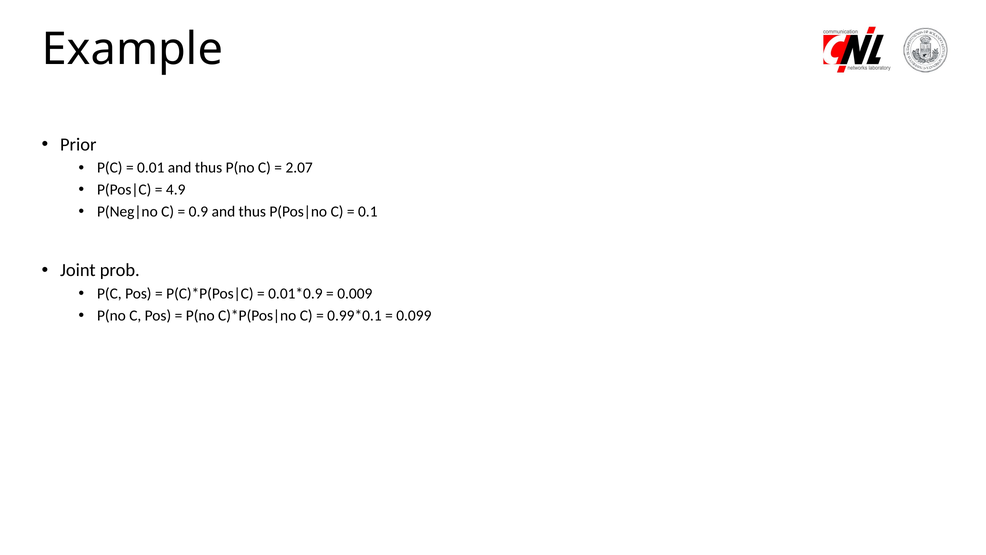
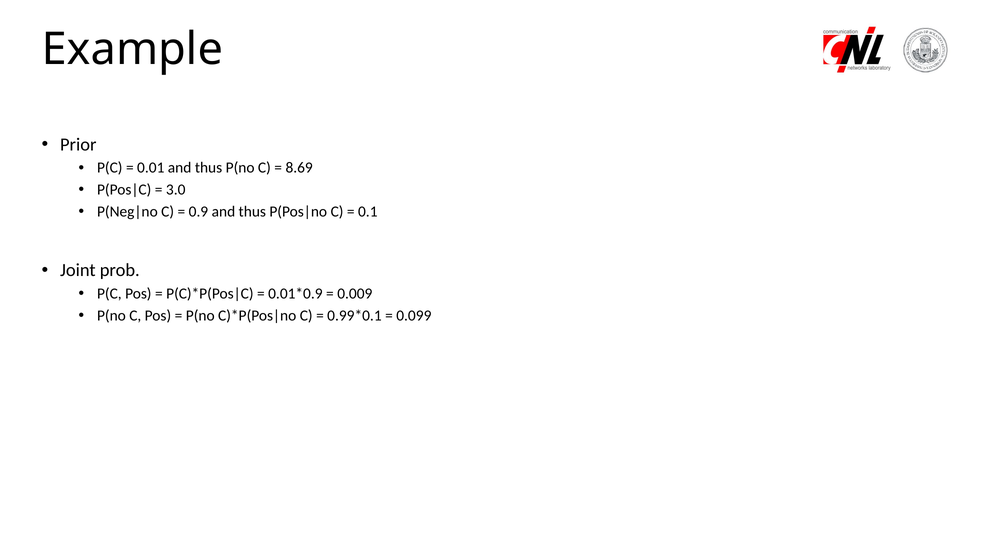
2.07: 2.07 -> 8.69 (299, 168)
4.9: 4.9 -> 3.0 (176, 190)
